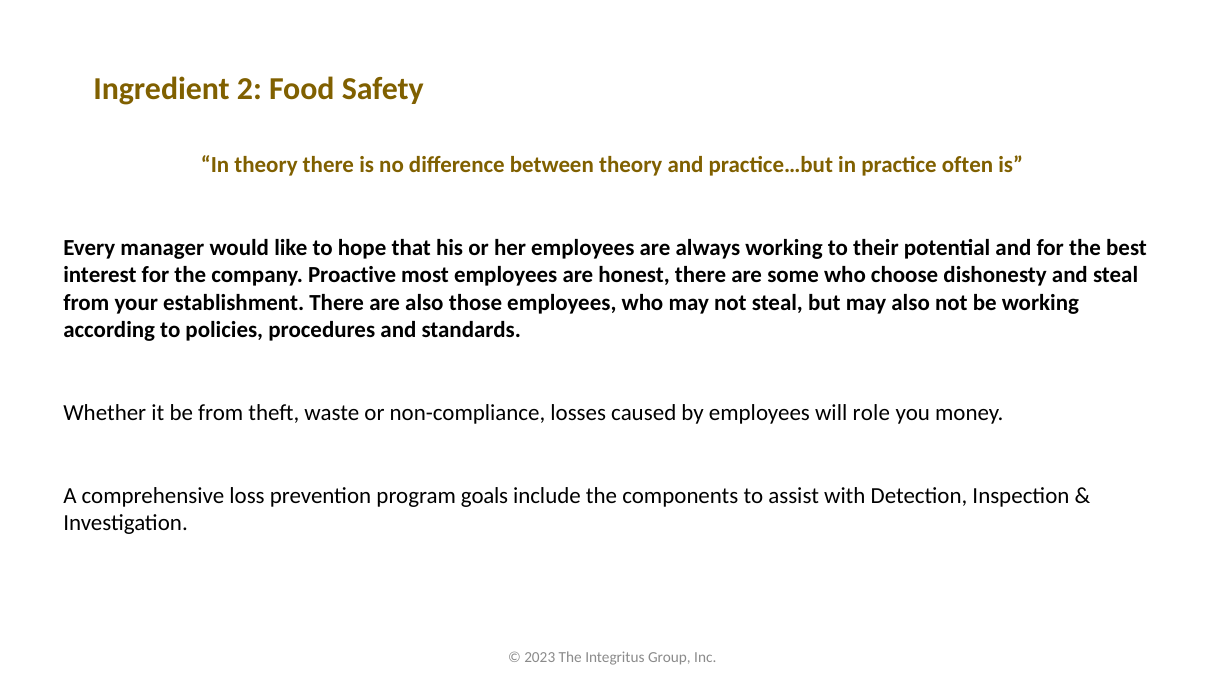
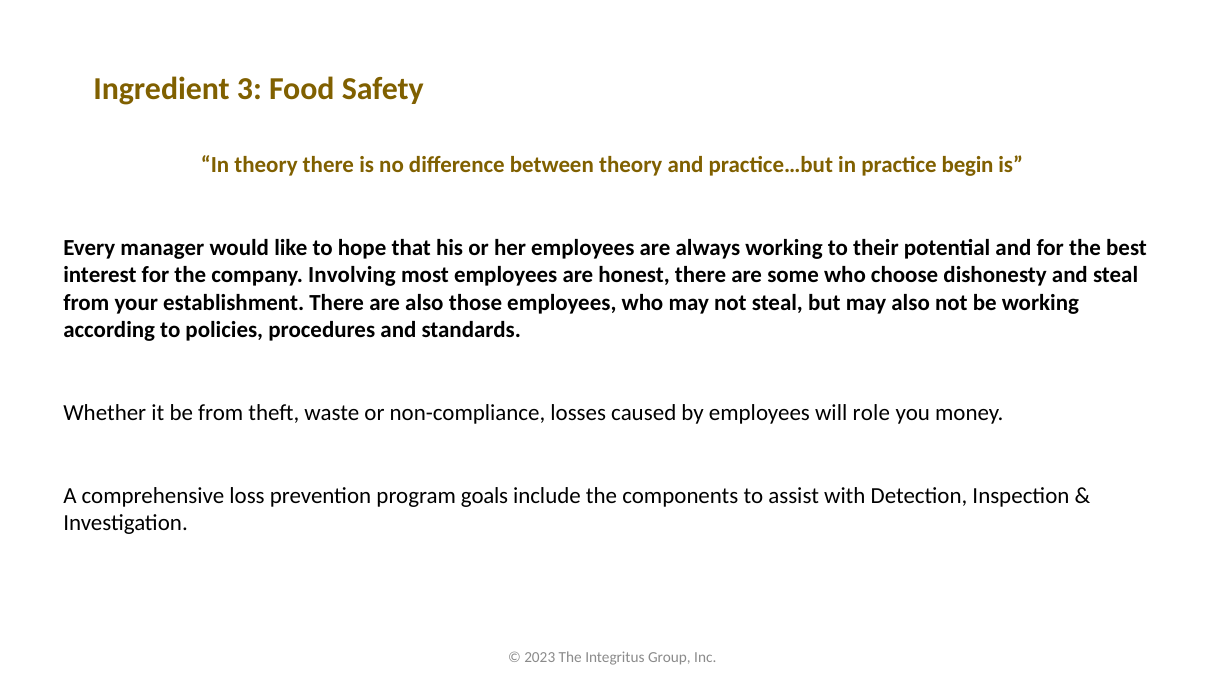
2: 2 -> 3 (249, 89)
often: often -> begin (968, 165)
Proactive: Proactive -> Involving (352, 275)
